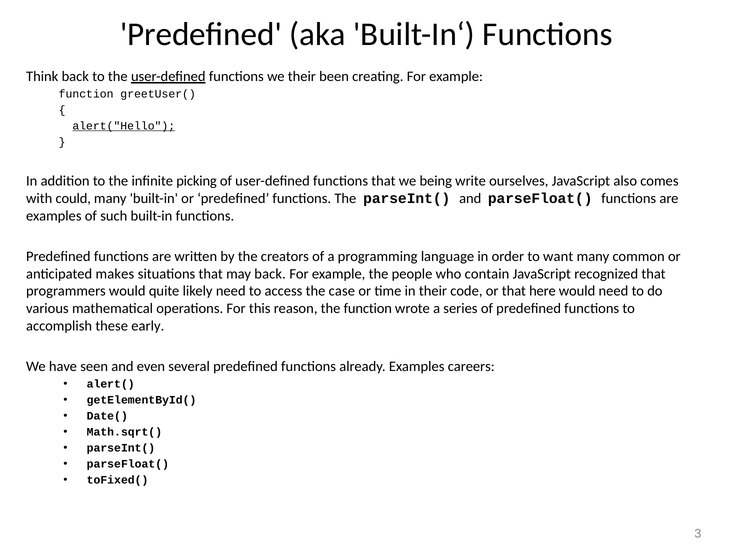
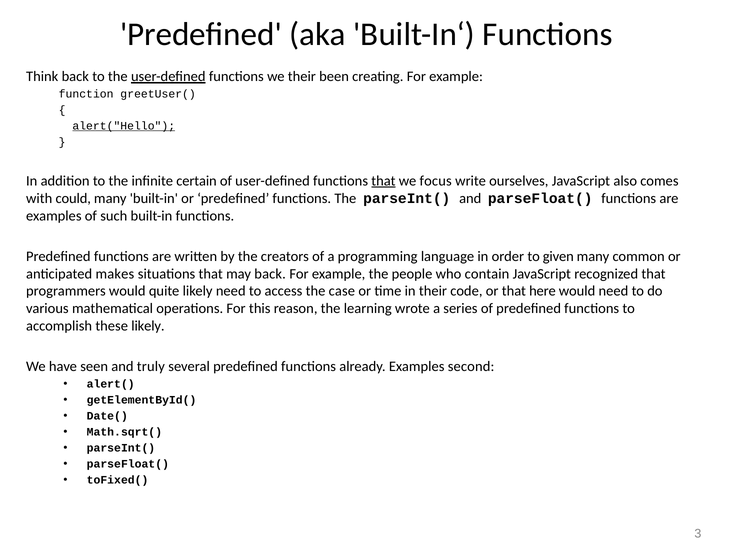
picking: picking -> certain (197, 181)
that underline: none -> present (383, 181)
being: being -> focus (436, 181)
want: want -> given (558, 257)
the function: function -> learning (368, 309)
these early: early -> likely (148, 326)
even: even -> truly (151, 367)
careers: careers -> second (471, 367)
